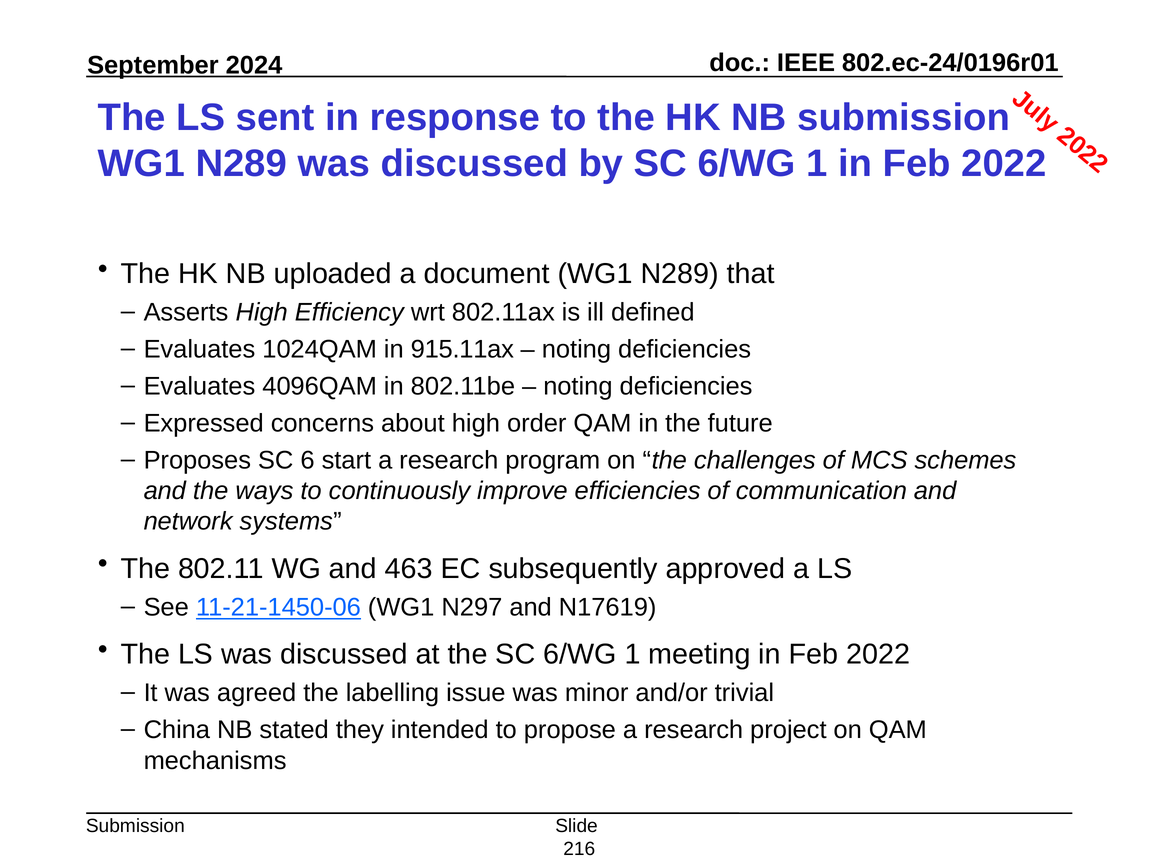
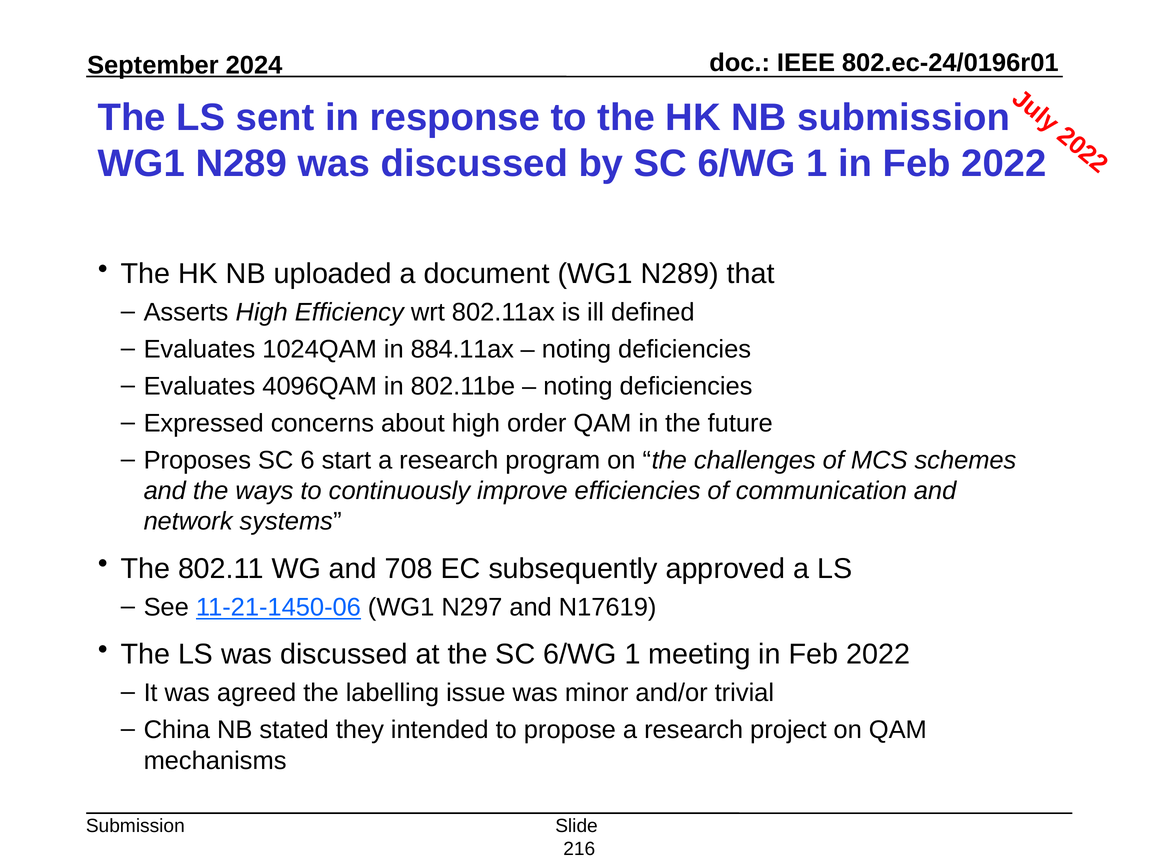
915.11ax: 915.11ax -> 884.11ax (462, 350)
463: 463 -> 708 (409, 569)
